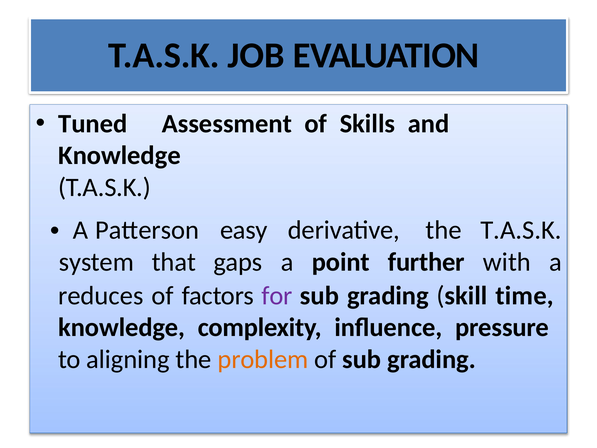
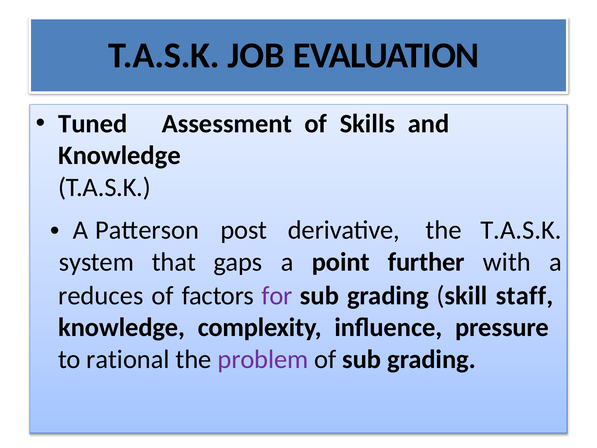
easy: easy -> post (244, 230)
time: time -> staff (525, 296)
aligning: aligning -> rational (128, 359)
problem colour: orange -> purple (263, 359)
